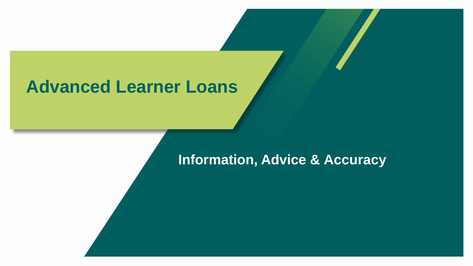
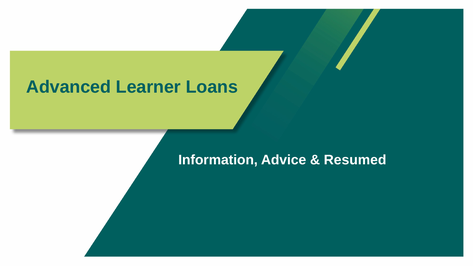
Accuracy: Accuracy -> Resumed (355, 160)
